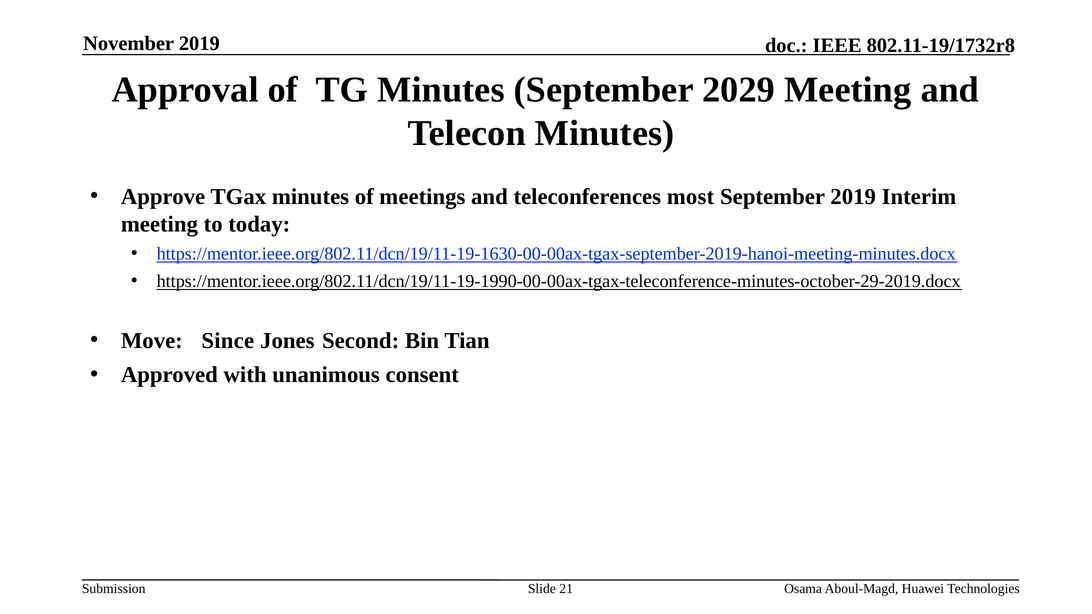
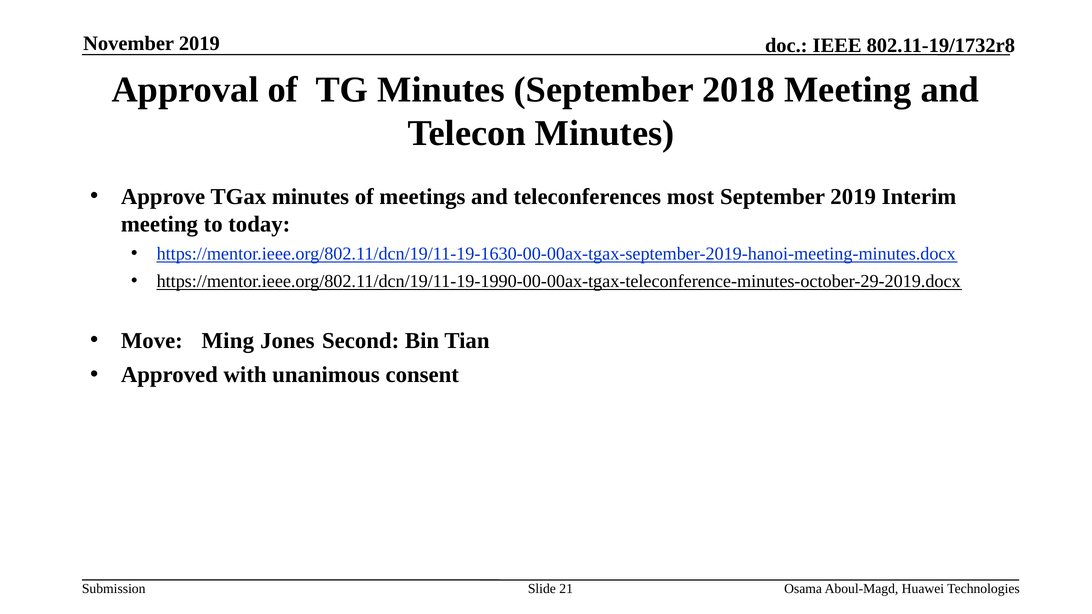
2029: 2029 -> 2018 (739, 90)
Since: Since -> Ming (228, 341)
